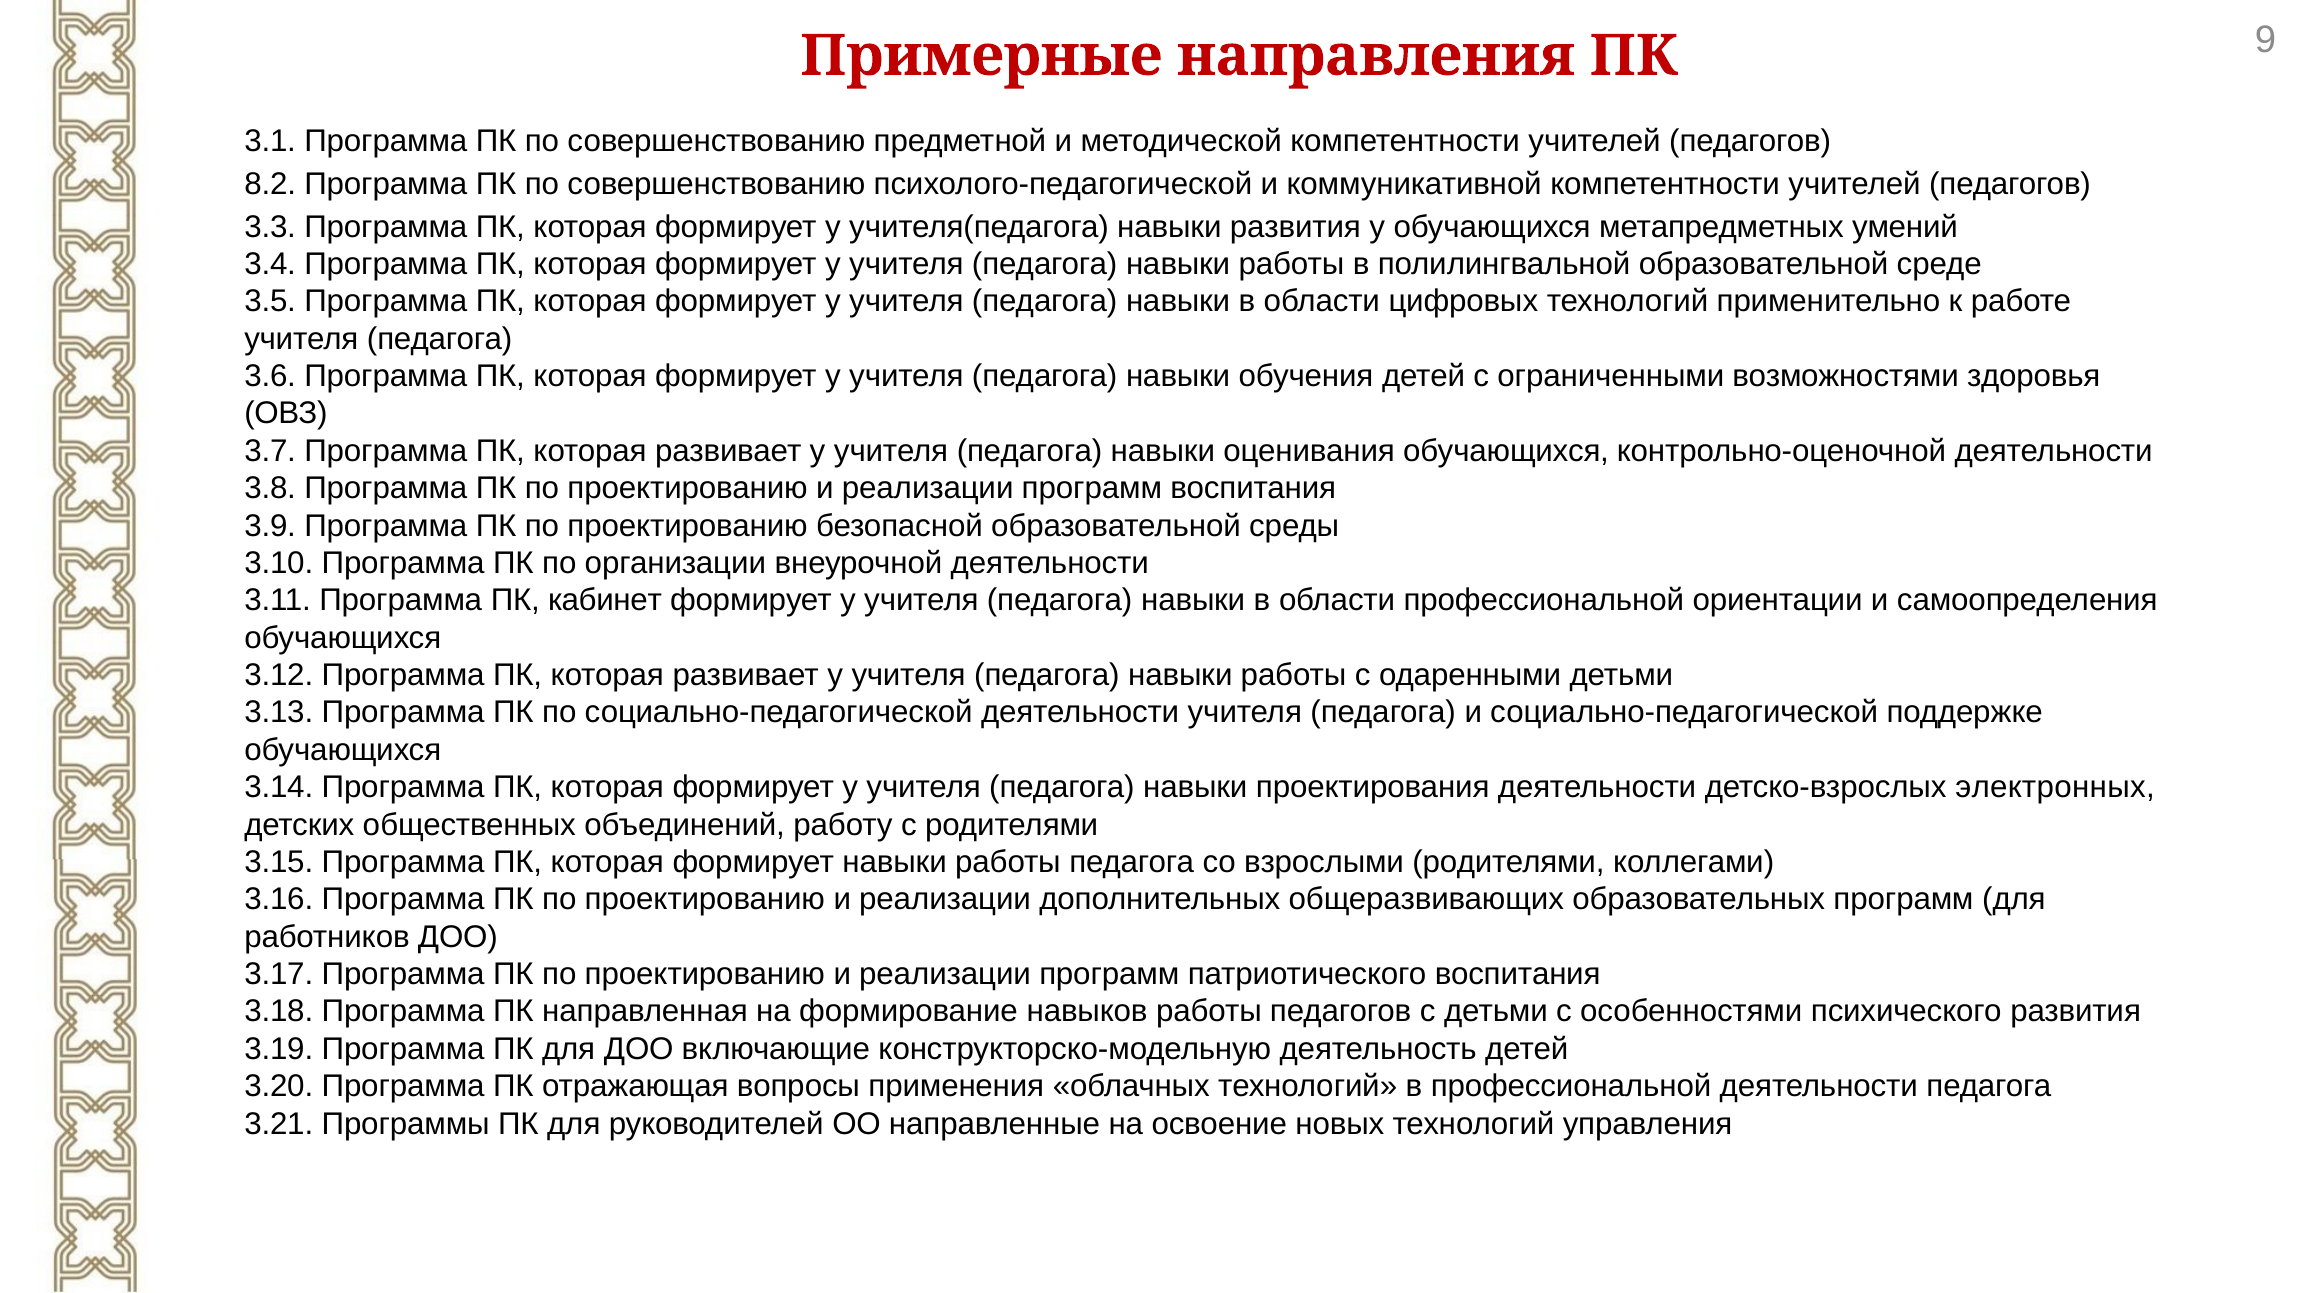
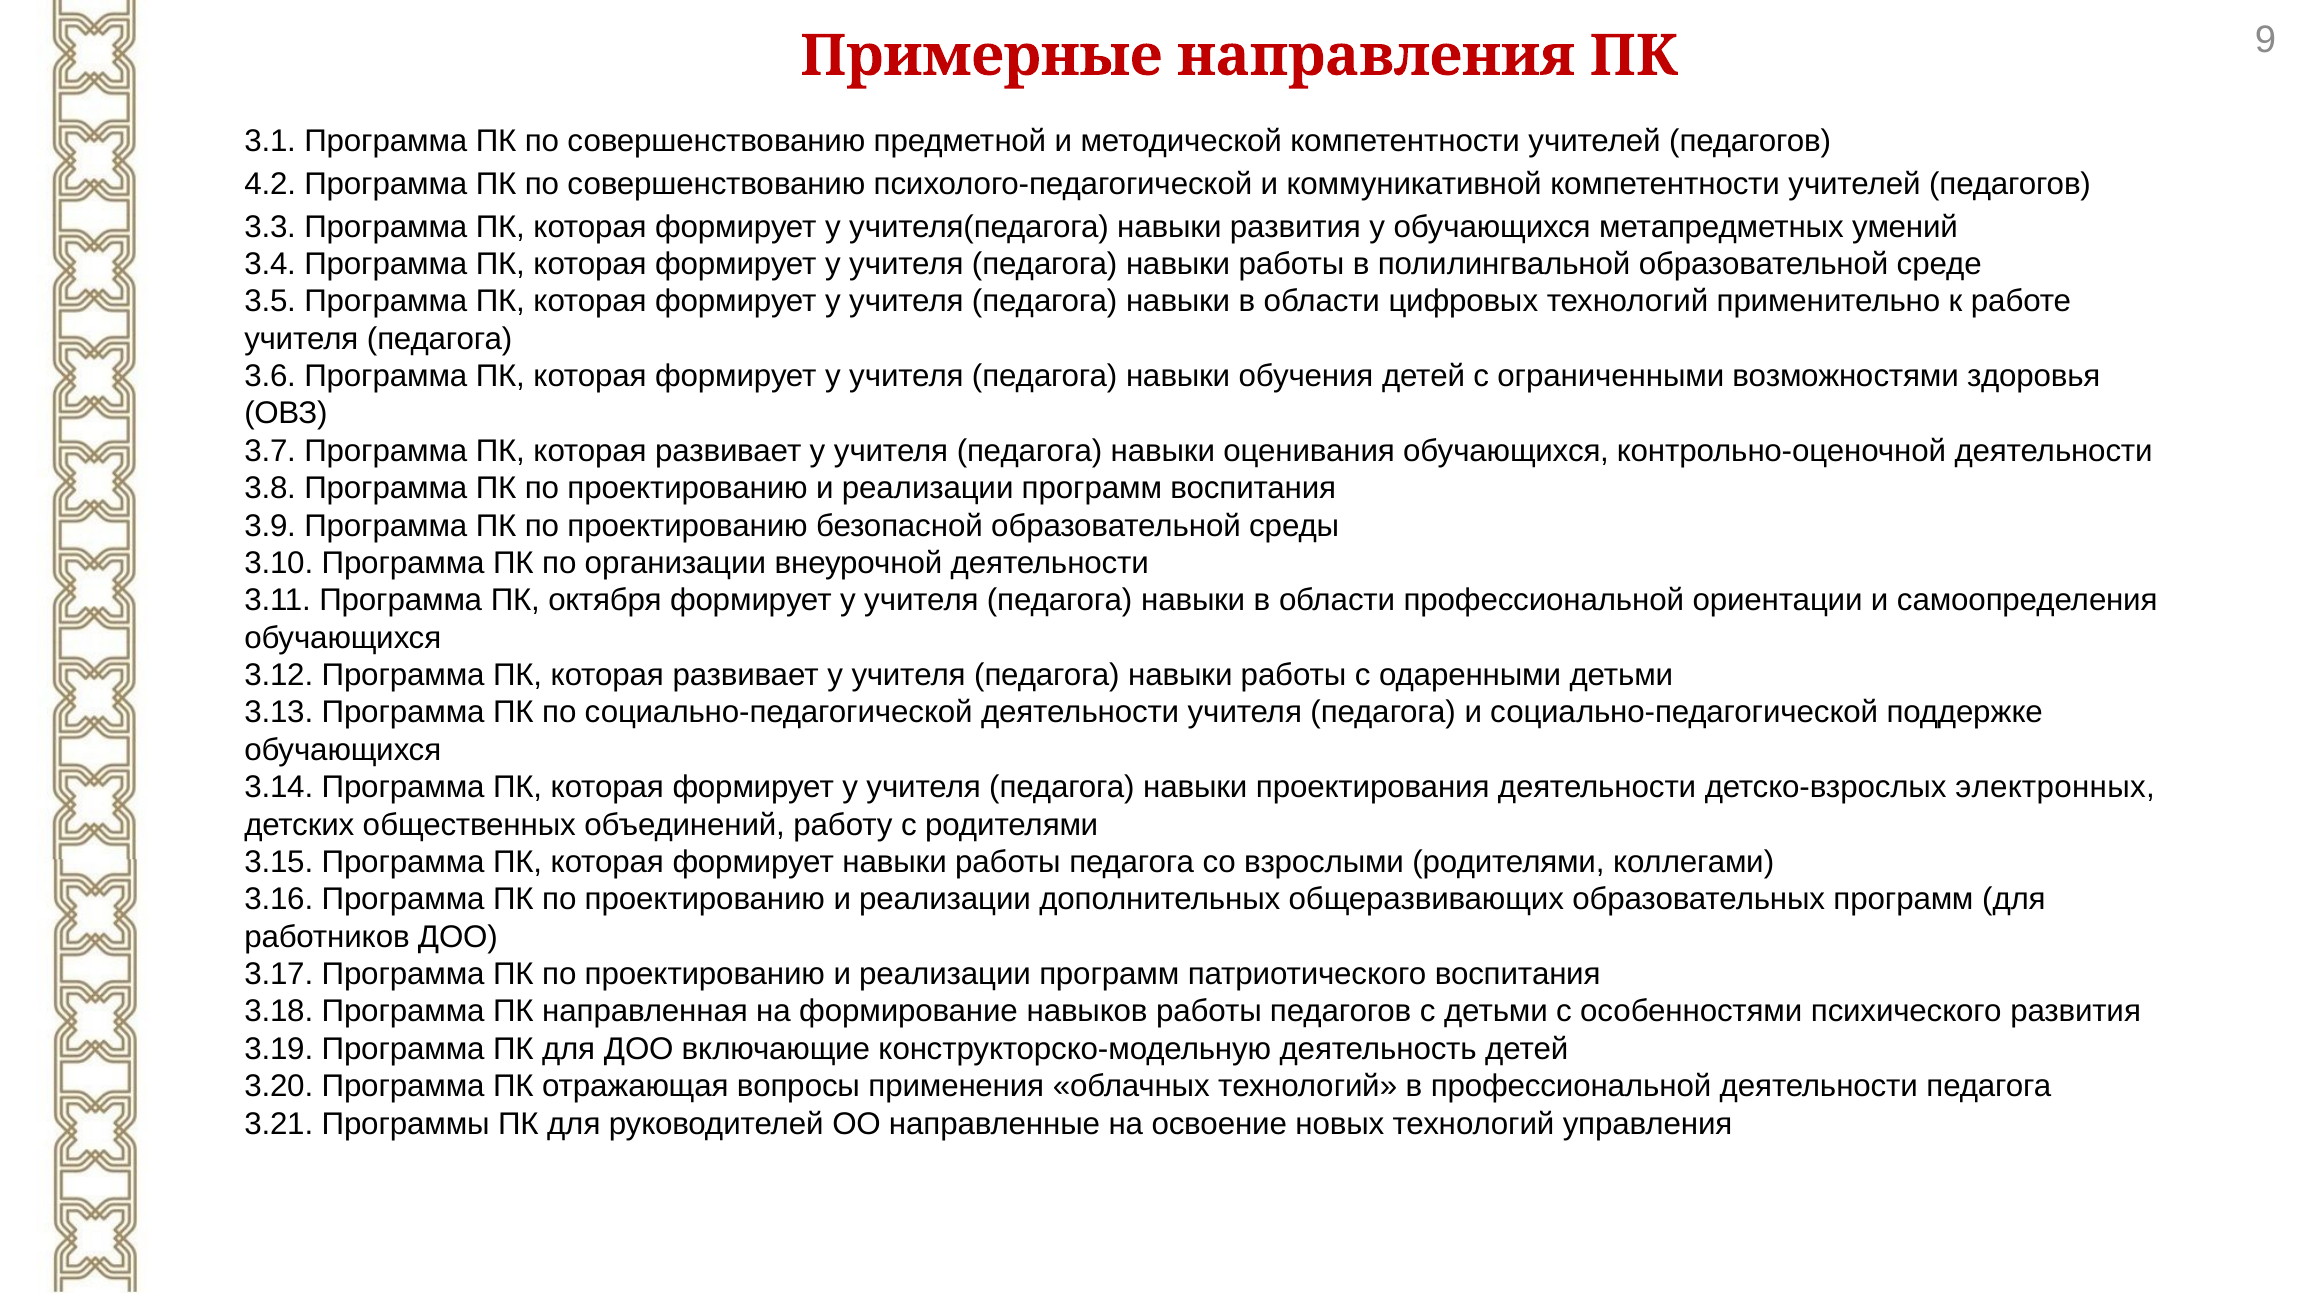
8.2: 8.2 -> 4.2 (270, 184)
кабинет: кабинет -> октября (605, 601)
